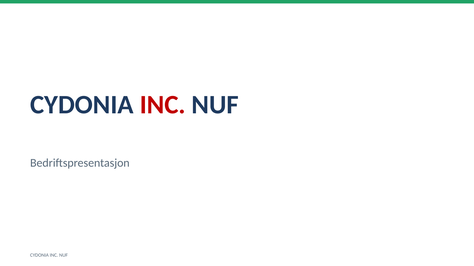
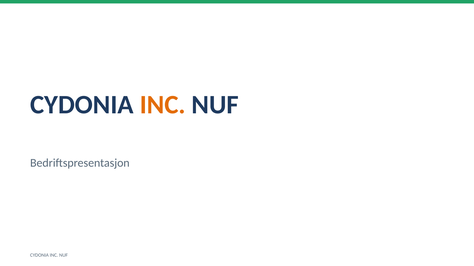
INC colour: red -> orange (163, 105)
